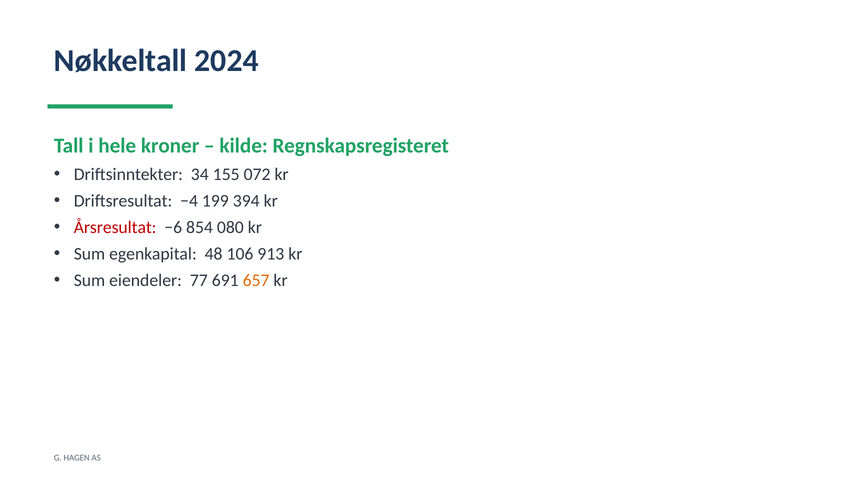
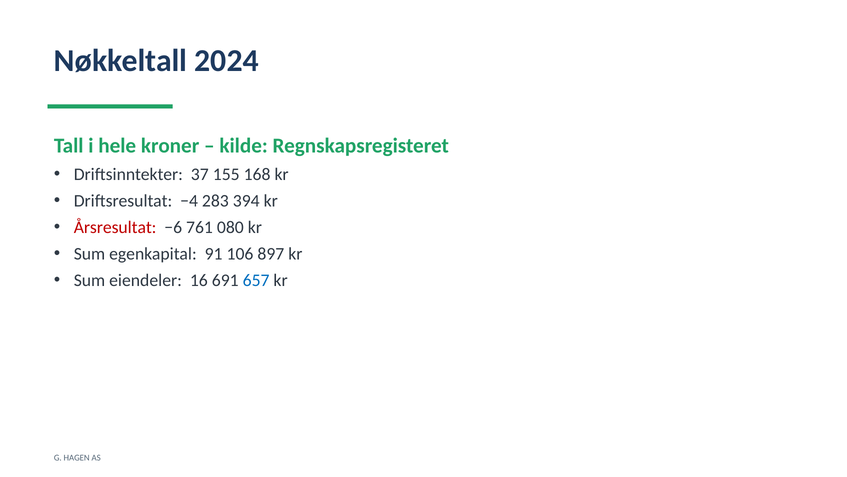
34: 34 -> 37 (200, 174)
072: 072 -> 168 (257, 174)
199: 199 -> 283 (215, 201)
854: 854 -> 761 (199, 227)
48: 48 -> 91 (214, 254)
913: 913 -> 897 (271, 254)
77: 77 -> 16 (199, 280)
657 colour: orange -> blue (256, 280)
